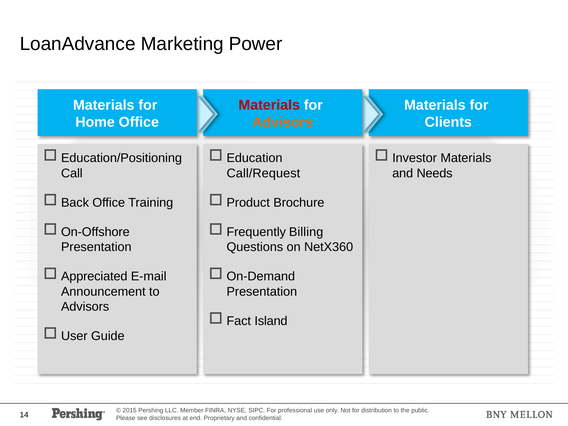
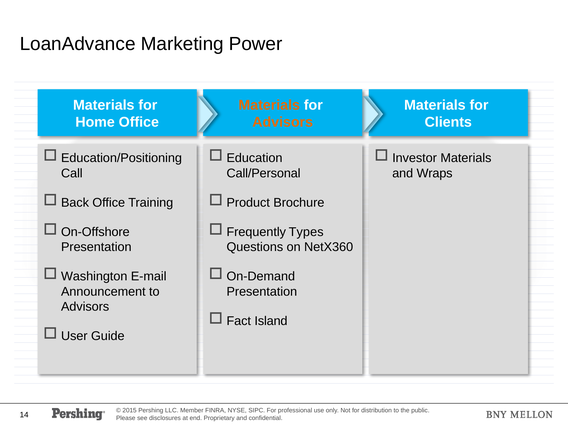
Materials colour: red -> orange (269, 105)
Call/Request: Call/Request -> Call/Personal (264, 173)
Needs: Needs -> Wraps (435, 173)
Billing: Billing -> Types (306, 232)
Appreciated: Appreciated -> Washington (94, 276)
